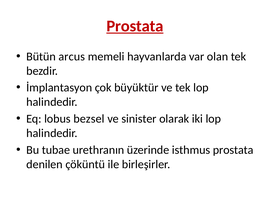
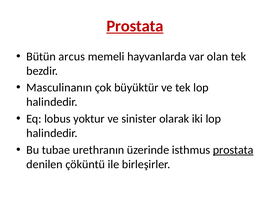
İmplantasyon: İmplantasyon -> Masculinanın (59, 88)
bezsel: bezsel -> yoktur (89, 119)
prostata underline: none -> present (233, 150)
